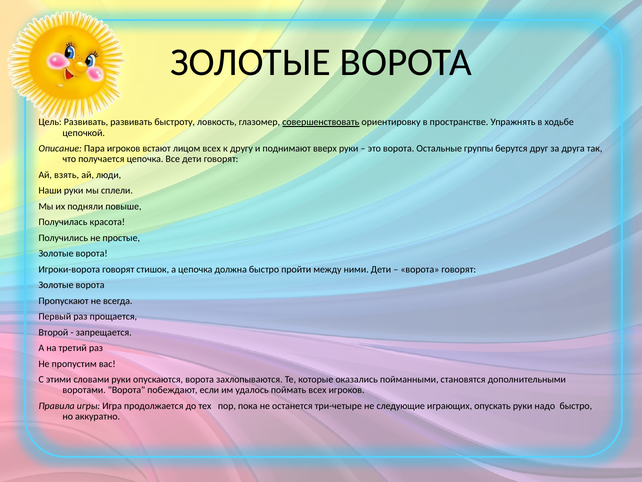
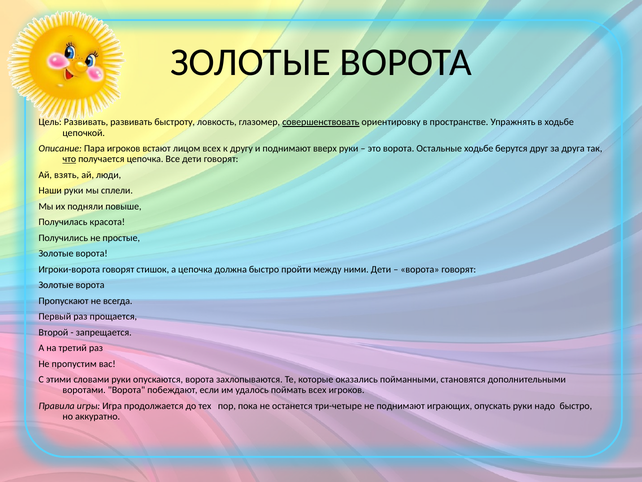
Остальные группы: группы -> ходьбе (479, 148)
что underline: none -> present (69, 159)
не следующие: следующие -> поднимают (401, 405)
